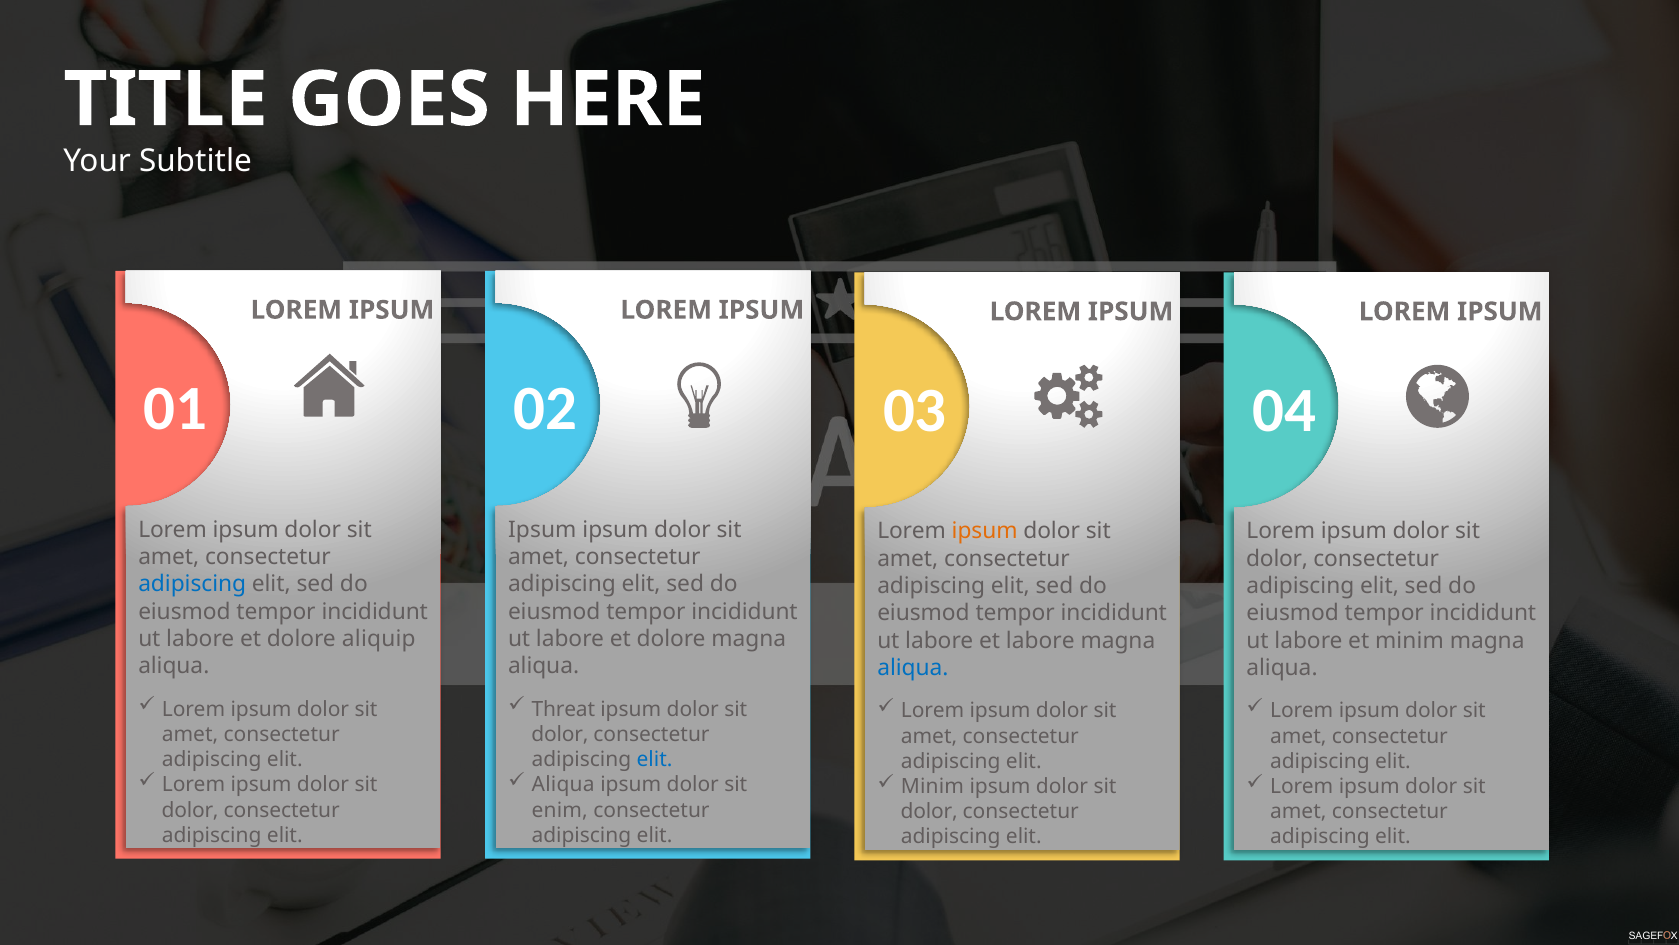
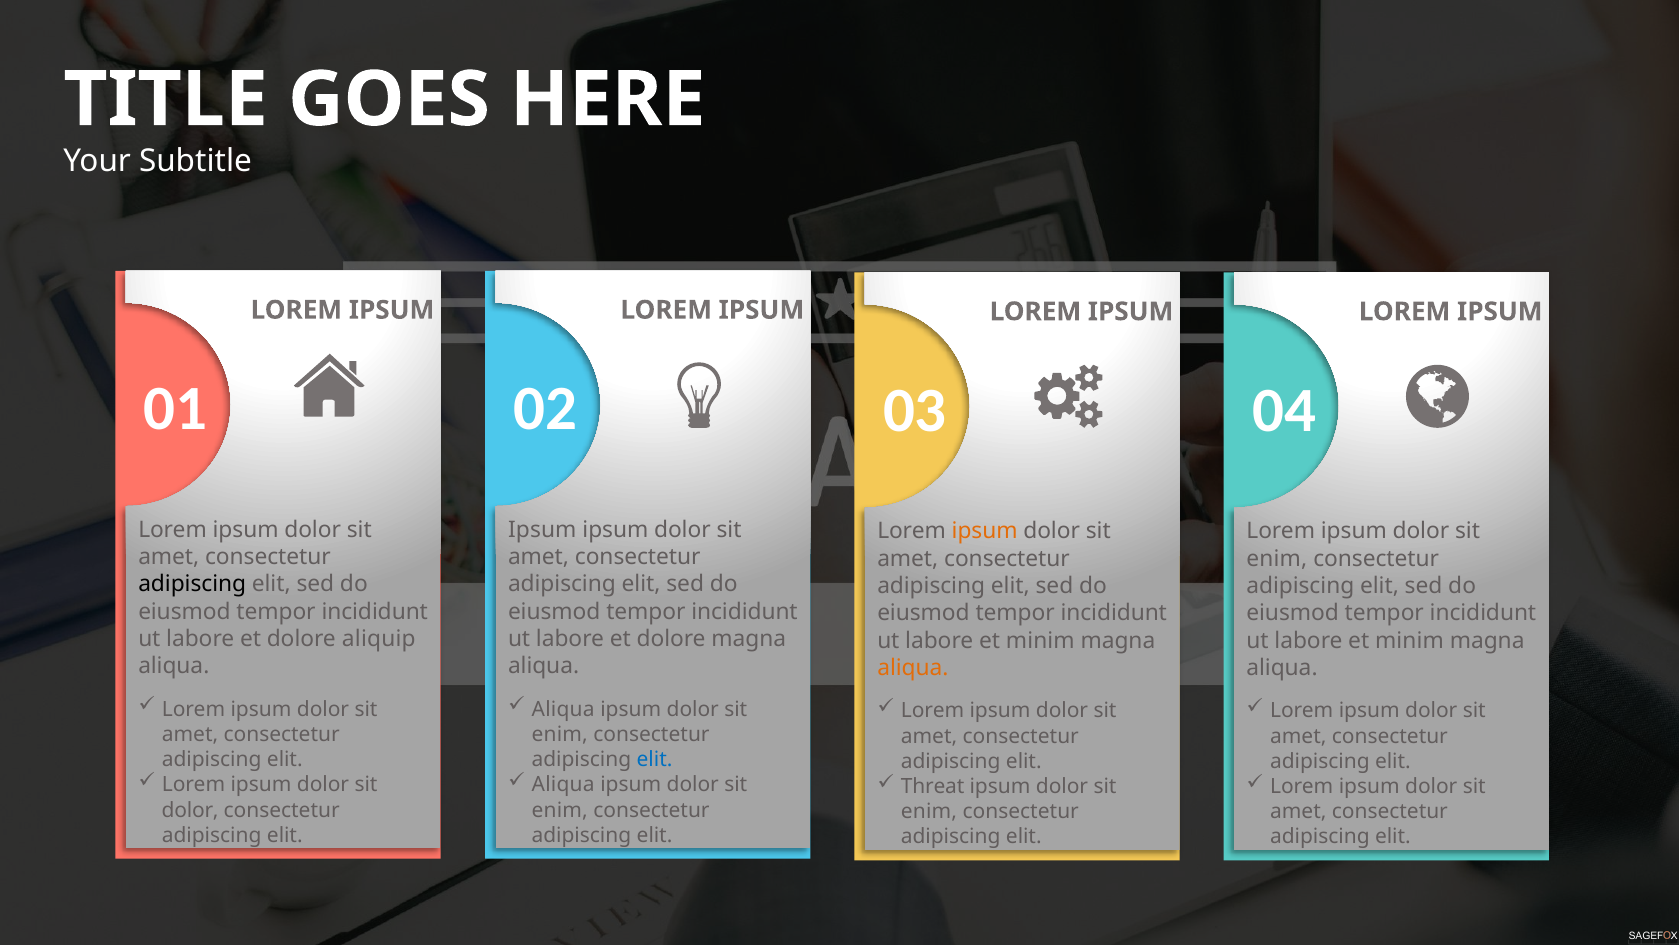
dolor: dolor -> enim (1277, 558)
adipiscing colour: blue -> black (192, 584)
labore: labore -> minim (1040, 640)
aliqua colour: blue -> orange (913, 668)
Threat: Threat -> Aliqua (563, 709)
dolor: dolor -> enim (560, 734)
Minim: Minim -> Threat (933, 786)
dolor: dolor -> enim (929, 811)
